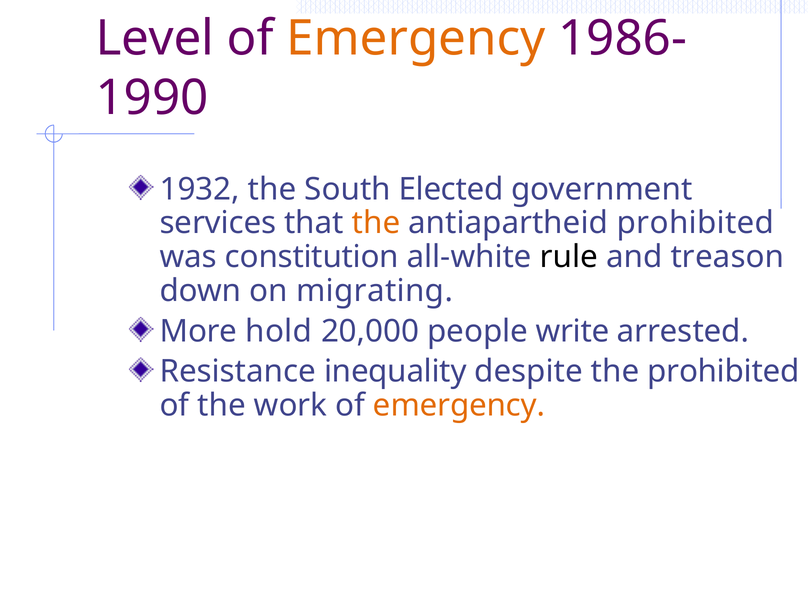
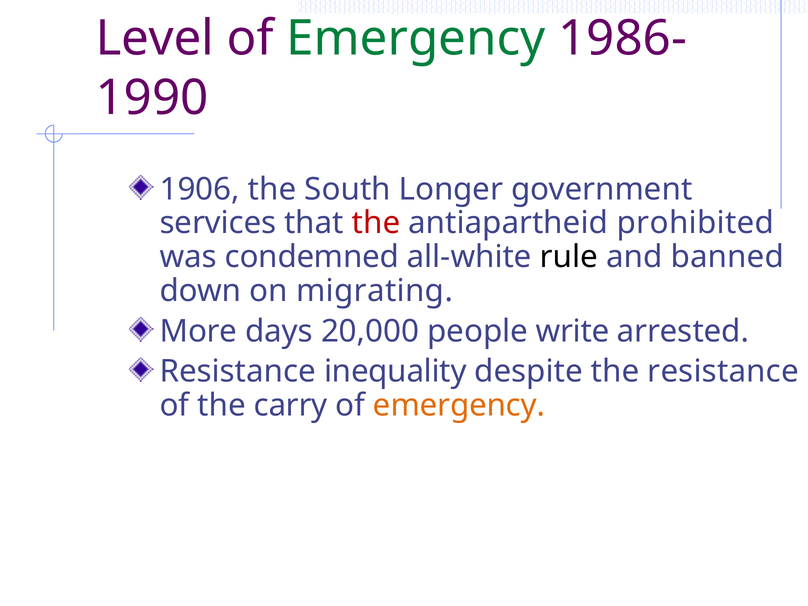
Emergency colour: orange -> green (416, 38)
1932: 1932 -> 1906 (200, 189)
Elected: Elected -> Longer (451, 189)
the colour: orange -> red (376, 223)
constitution: constitution -> condemned (312, 257)
treason: treason -> banned (727, 257)
hold: hold -> days (279, 331)
the prohibited: prohibited -> resistance (723, 371)
work: work -> carry (291, 405)
